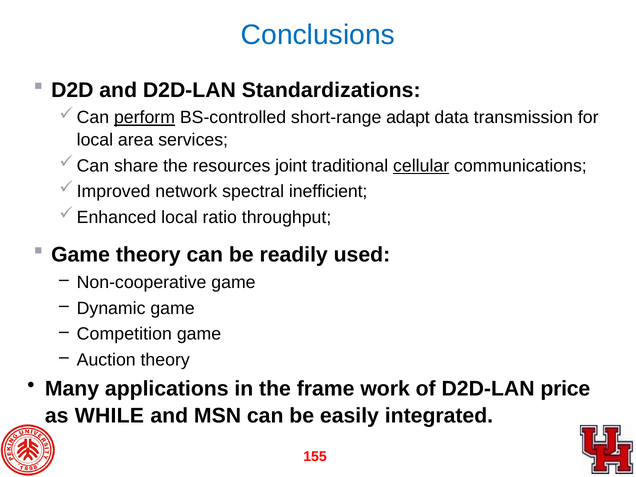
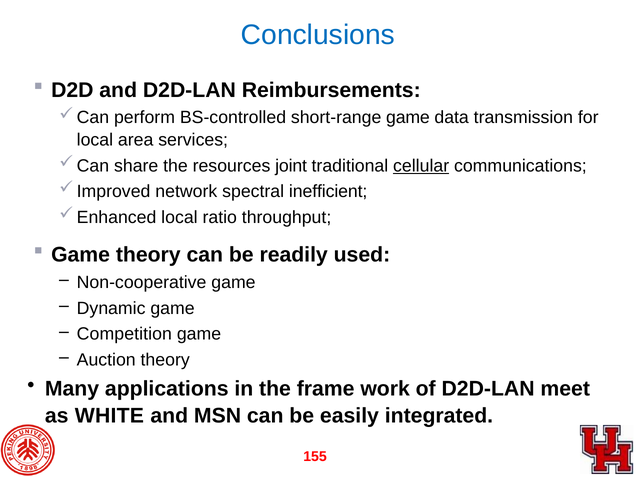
Standardizations: Standardizations -> Reimbursements (331, 90)
perform underline: present -> none (145, 118)
short-range adapt: adapt -> game (408, 118)
price: price -> meet (565, 389)
WHILE: WHILE -> WHITE (109, 416)
